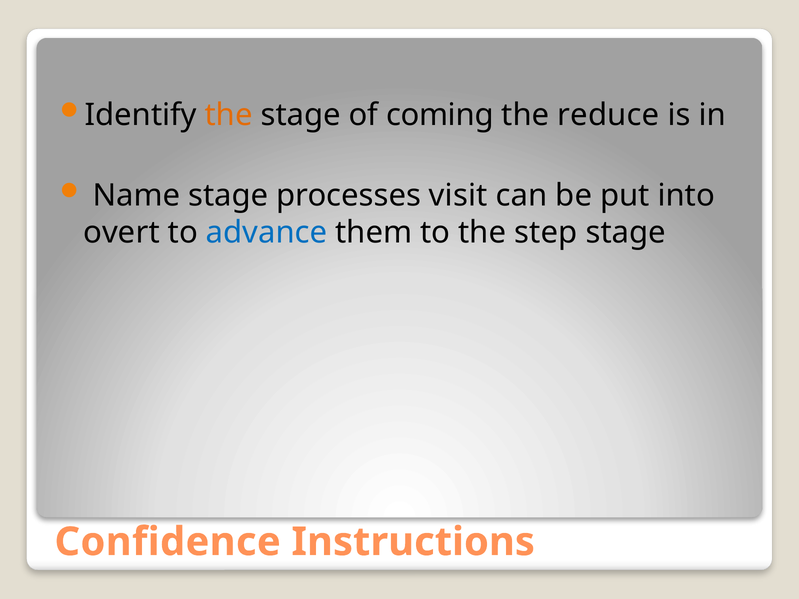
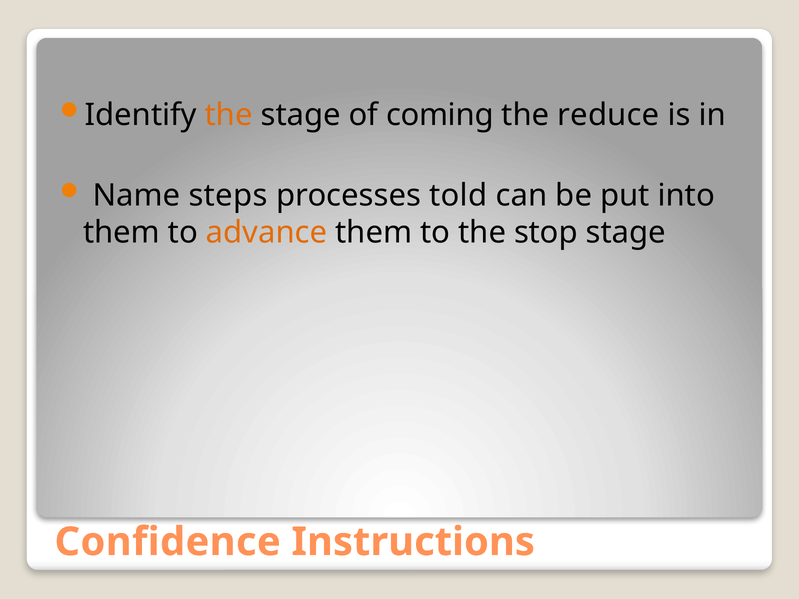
Name stage: stage -> steps (228, 195)
visit: visit -> told (458, 195)
overt: overt -> them (122, 233)
advance colour: blue -> orange (267, 233)
step: step -> stop (546, 233)
